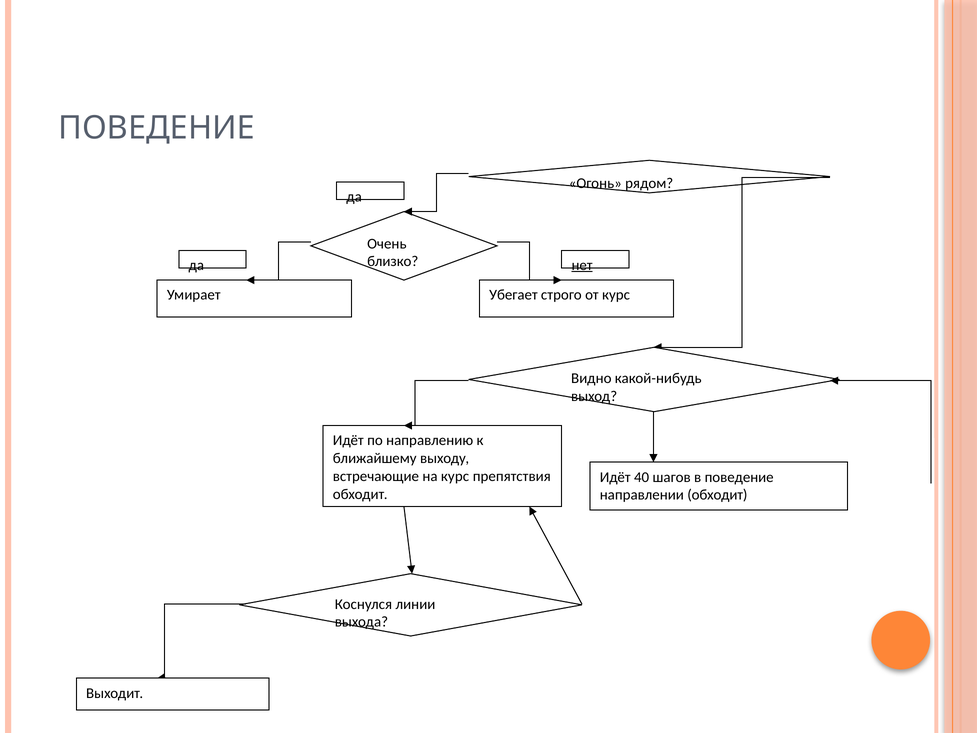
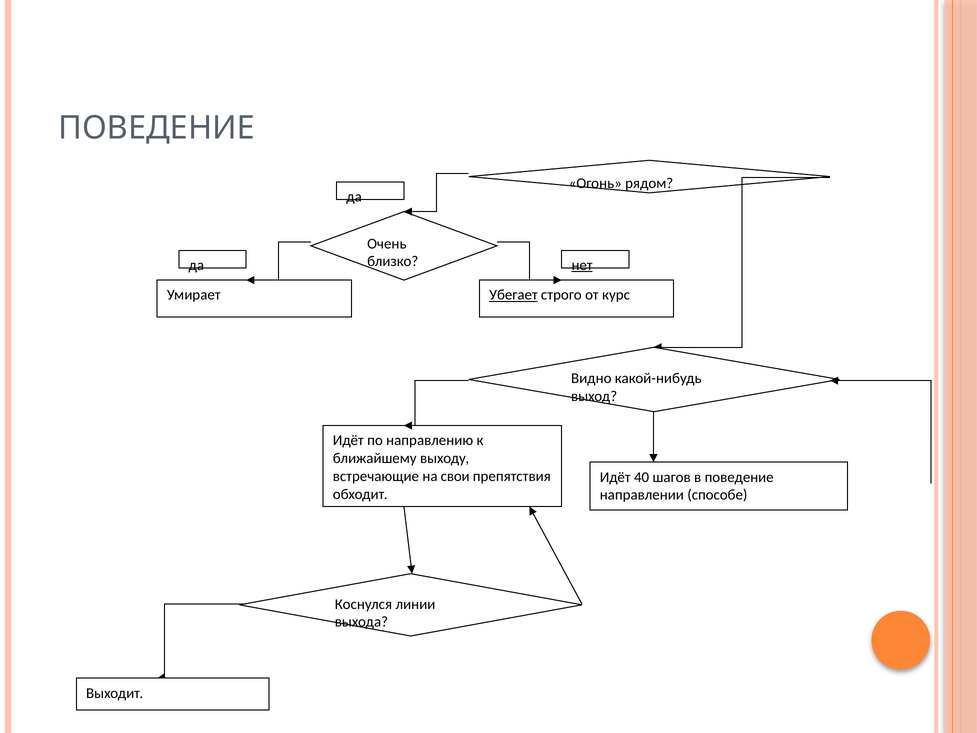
Убегает underline: none -> present (513, 295)
на курс: курс -> свои (455, 476)
направлении обходит: обходит -> способе (717, 495)
